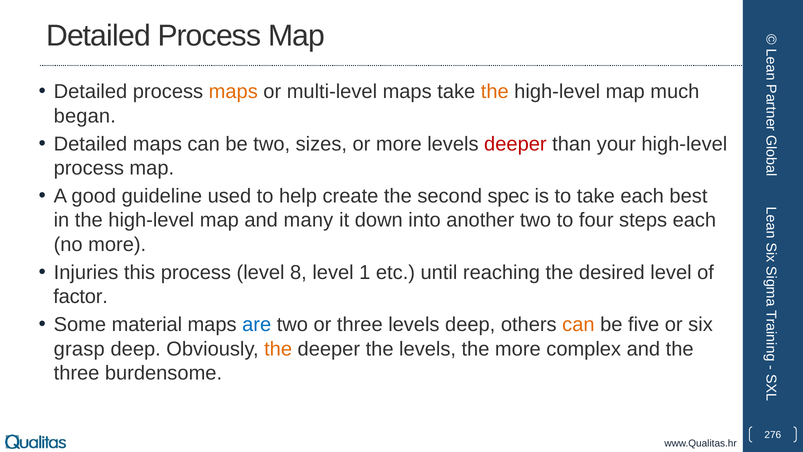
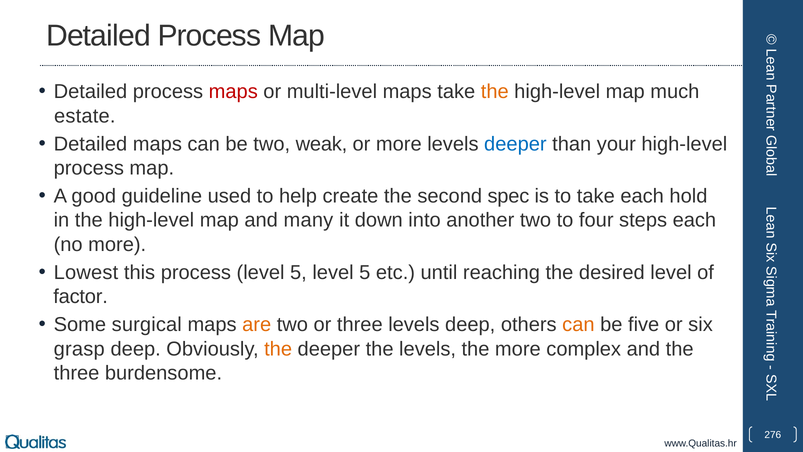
maps colour: orange -> red (233, 92)
began: began -> estate (85, 116)
sizes: sizes -> weak (321, 144)
deeper colour: red -> blue (515, 144)
best: best -> hold (688, 196)
Injuries: Injuries -> Lowest (86, 272)
process level 8: 8 -> 5 (298, 272)
1: 1 -> 5 (365, 272)
material: material -> surgical (147, 325)
are colour: blue -> orange (257, 325)
